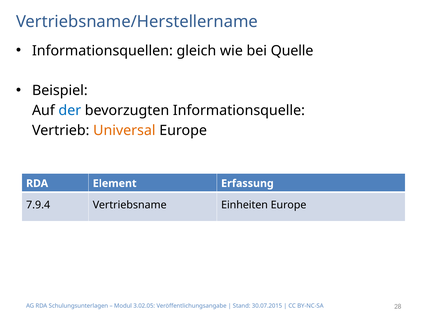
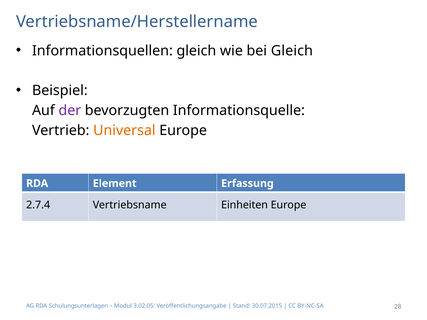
bei Quelle: Quelle -> Gleich (292, 51)
der colour: blue -> purple (70, 111)
7.9.4: 7.9.4 -> 2.7.4 (38, 205)
